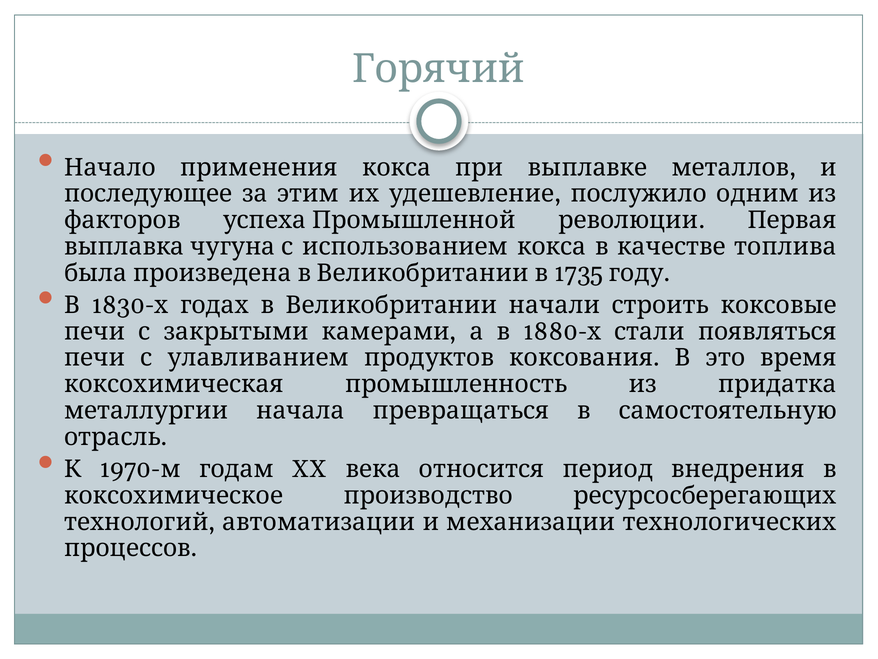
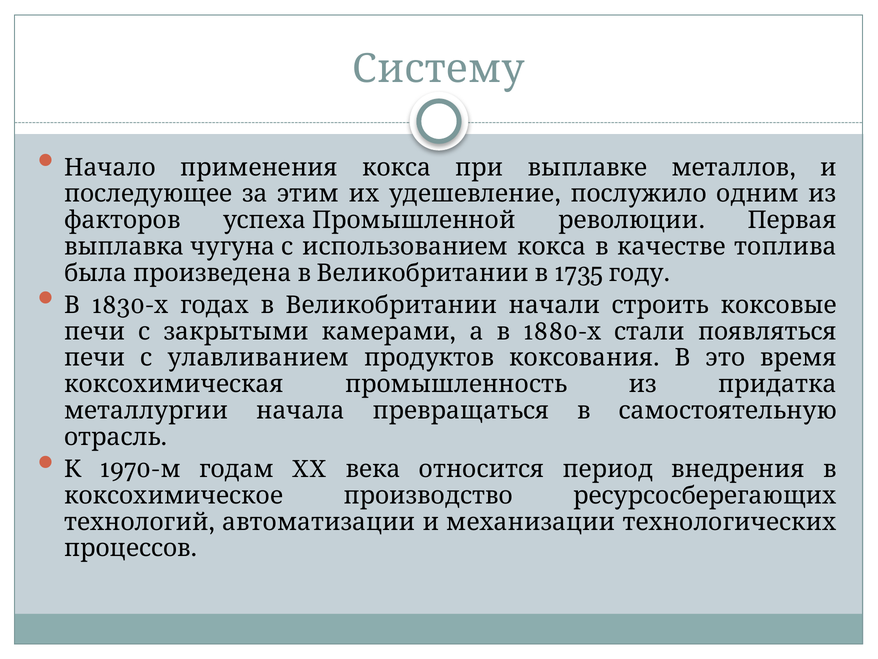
Горячий: Горячий -> Систему (438, 69)
